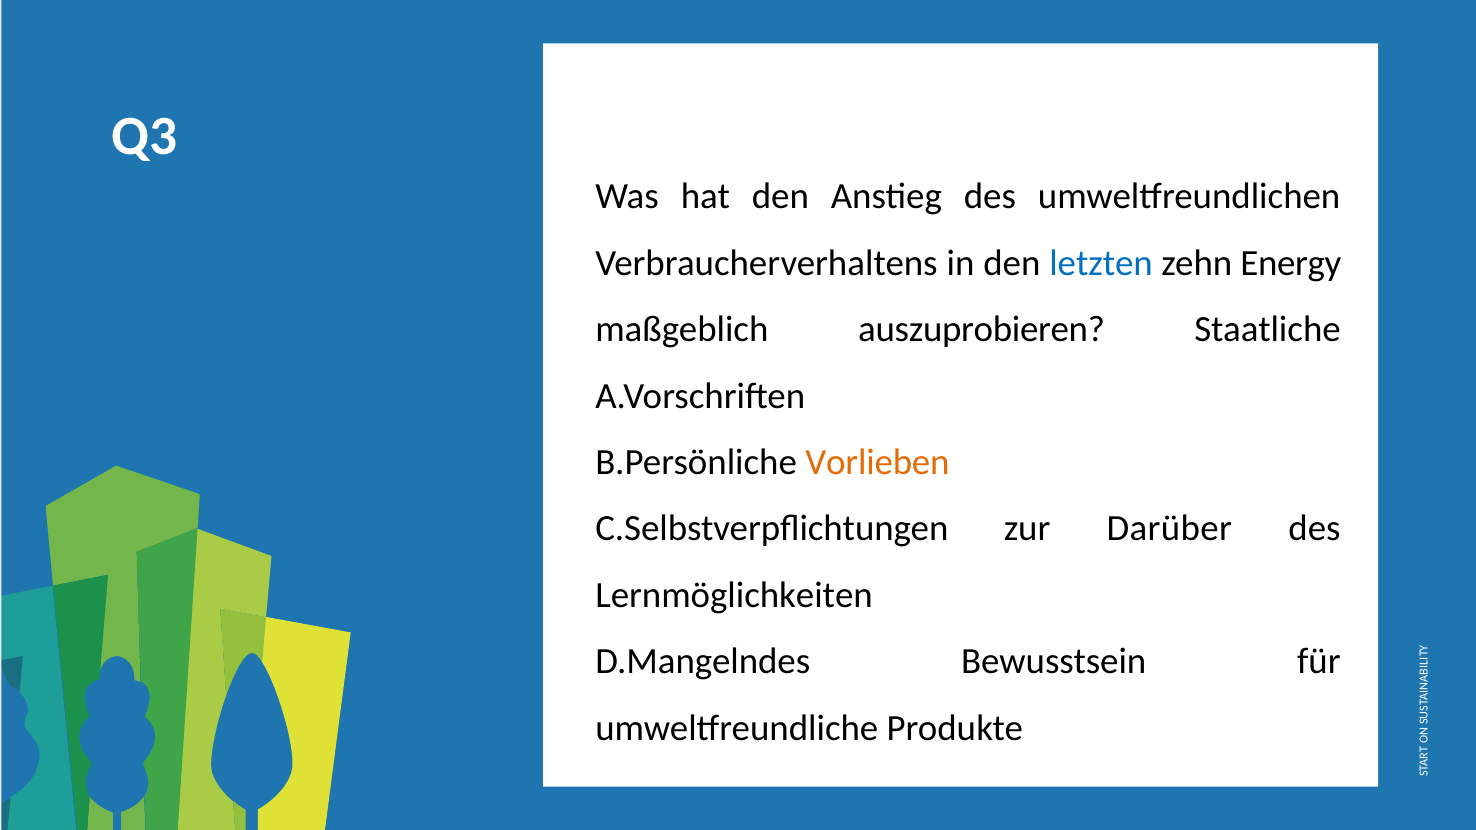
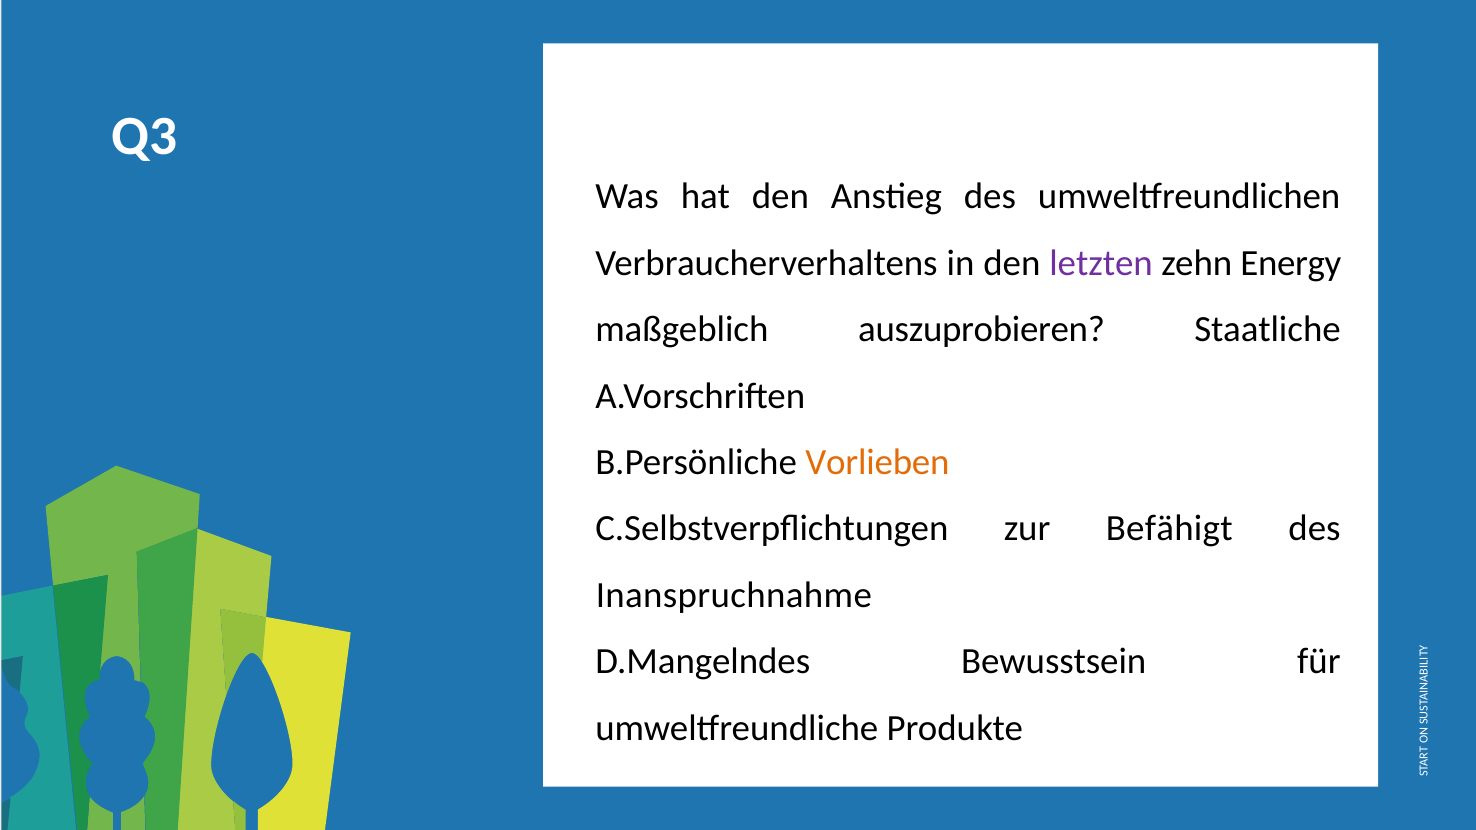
letzten colour: blue -> purple (1101, 263)
Darüber: Darüber -> Befähigt (1169, 529)
Lernmöglichkeiten: Lernmöglichkeiten -> Inanspruchnahme (734, 595)
